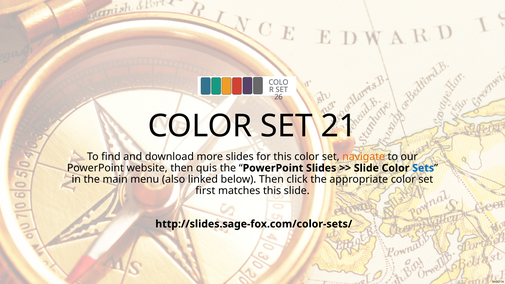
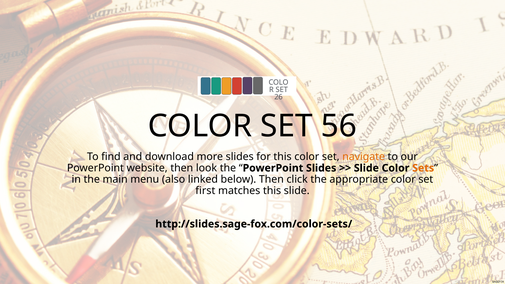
21: 21 -> 56 (339, 126)
quis: quis -> look (207, 168)
Sets colour: blue -> orange (423, 168)
